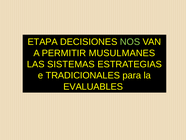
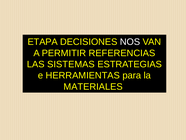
NOS colour: light green -> white (130, 42)
MUSULMANES: MUSULMANES -> REFERENCIAS (122, 53)
TRADICIONALES: TRADICIONALES -> HERRAMIENTAS (83, 75)
EVALUABLES: EVALUABLES -> MATERIALES (93, 86)
